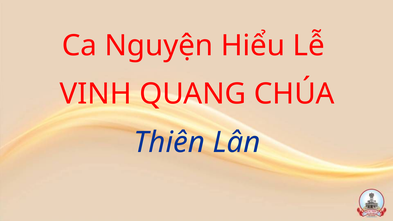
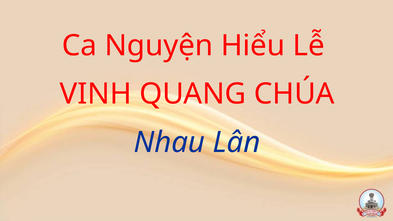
Thiên: Thiên -> Nhau (169, 142)
